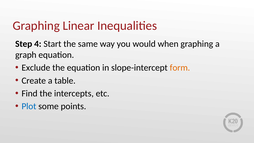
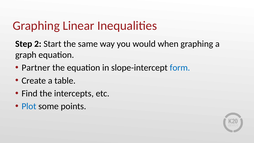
4: 4 -> 2 (38, 44)
Exclude: Exclude -> Partner (36, 68)
form colour: orange -> blue (180, 68)
